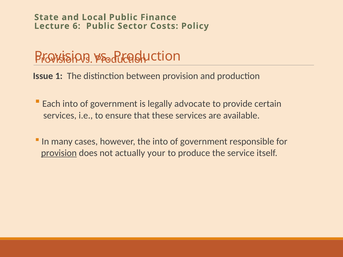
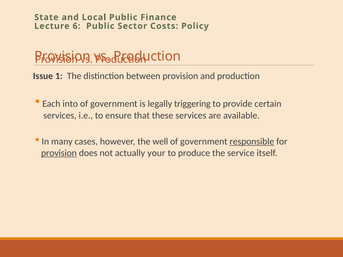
advocate: advocate -> triggering (192, 104)
the into: into -> well (160, 142)
responsible underline: none -> present (252, 142)
